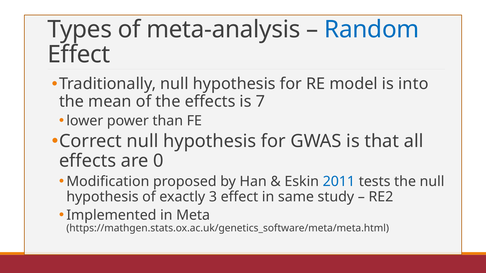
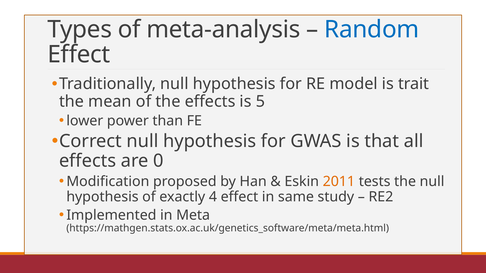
into: into -> trait (414, 84)
7: 7 -> 5 (260, 102)
2011 colour: blue -> orange (339, 182)
3: 3 -> 4 (213, 197)
